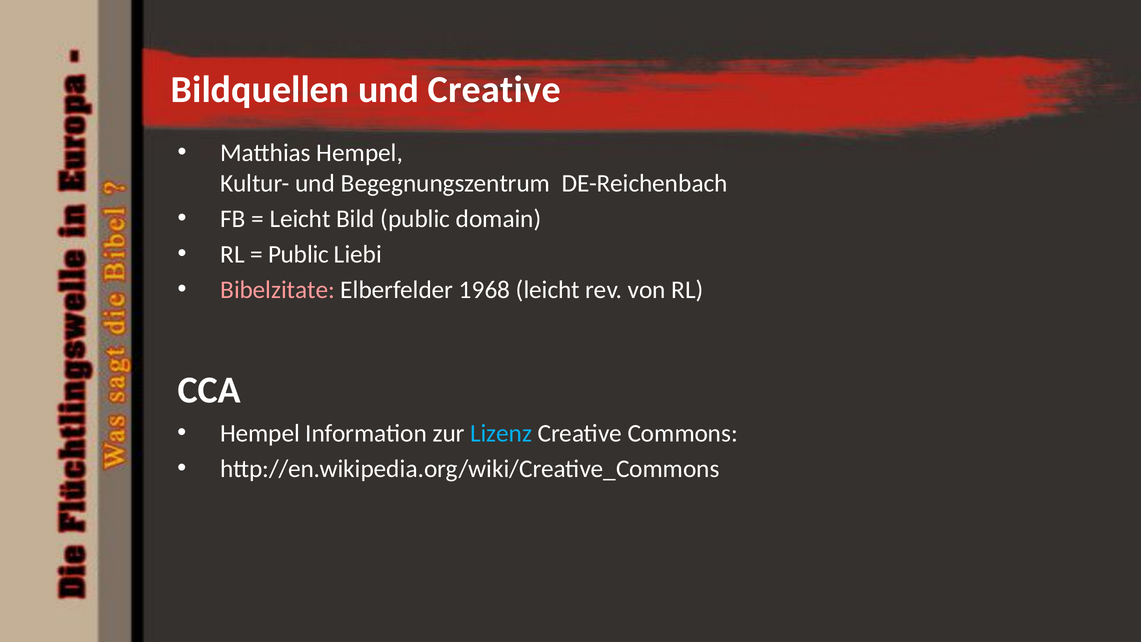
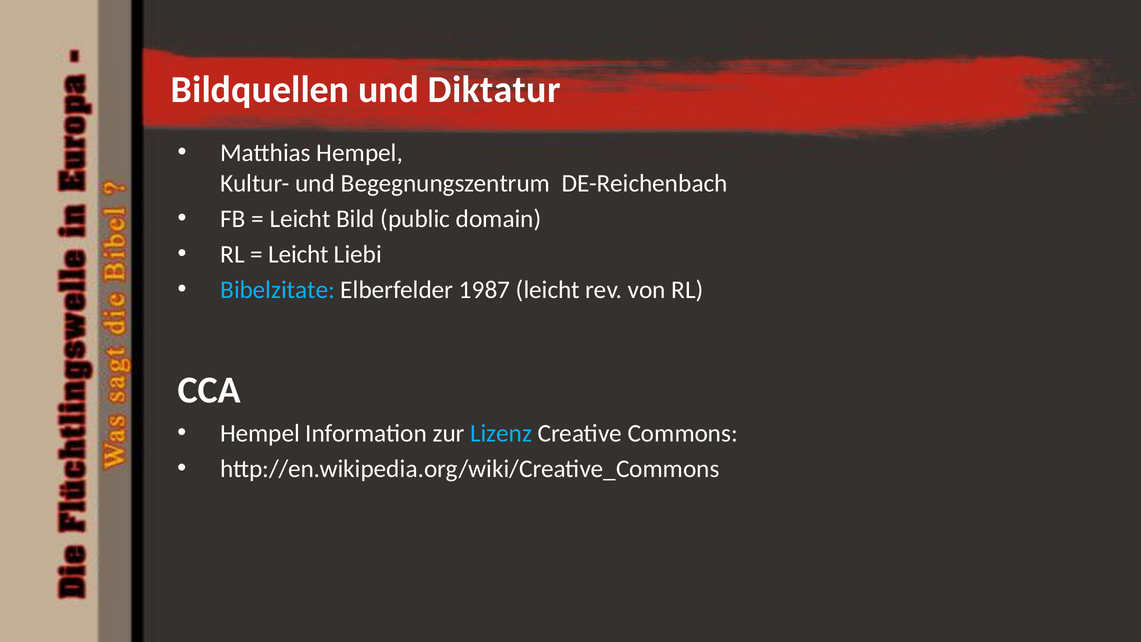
und Creative: Creative -> Diktatur (494, 90)
Public: Public -> Leicht (298, 254)
Bibelzitate colour: pink -> light blue (278, 290)
1968: 1968 -> 1987 (485, 290)
